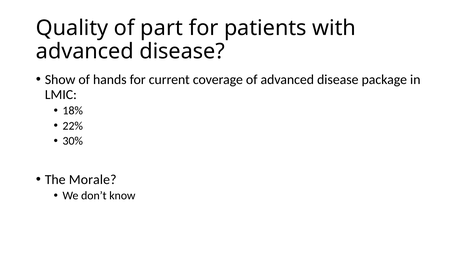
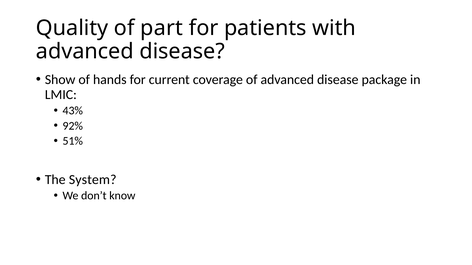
18%: 18% -> 43% (73, 111)
22%: 22% -> 92% (73, 126)
30%: 30% -> 51% (73, 141)
Morale: Morale -> System (93, 180)
